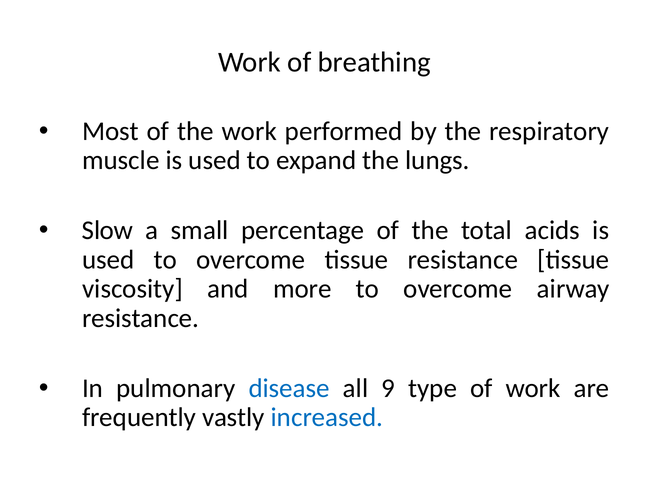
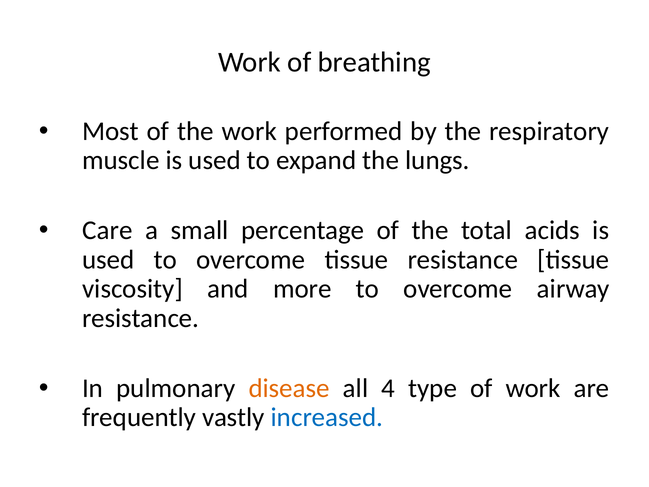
Slow: Slow -> Care (107, 230)
disease colour: blue -> orange (289, 388)
9: 9 -> 4 (388, 388)
